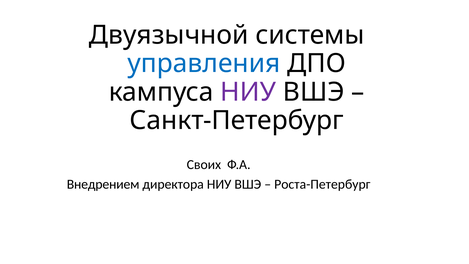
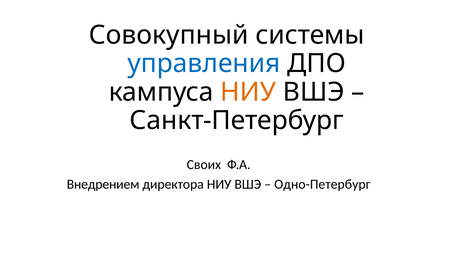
Двуязычной: Двуязычной -> Совокупный (169, 35)
НИУ colour: purple -> orange (248, 92)
Роста-Петербург: Роста-Петербург -> Одно-Петербург (322, 184)
